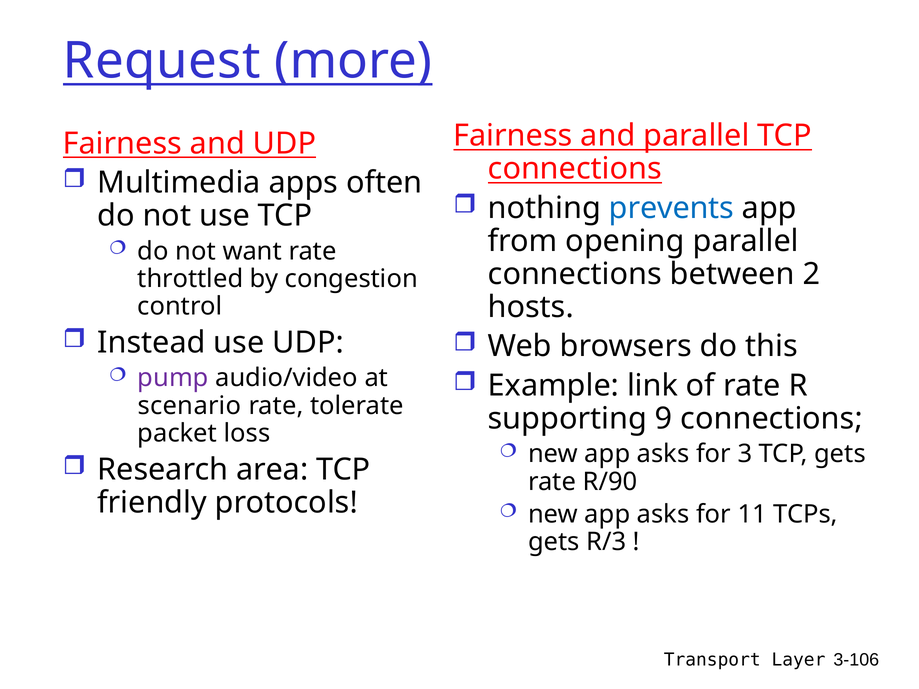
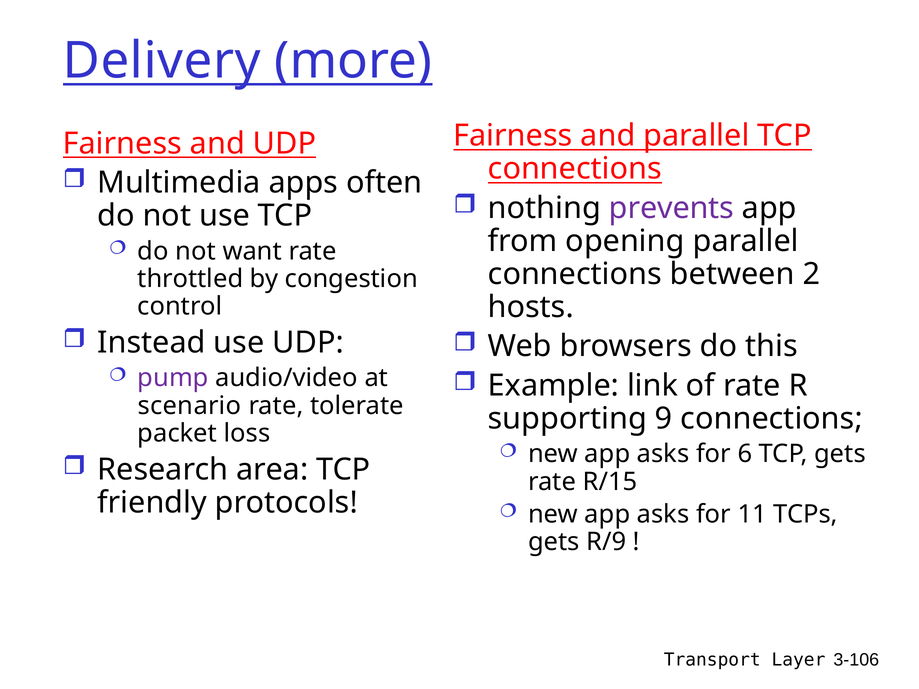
Request: Request -> Delivery (162, 61)
prevents colour: blue -> purple (671, 208)
3: 3 -> 6 (745, 454)
R/90: R/90 -> R/15 (610, 482)
R/3: R/3 -> R/9 (606, 542)
